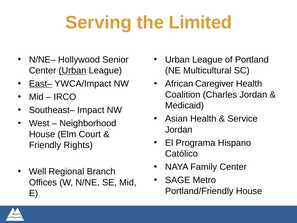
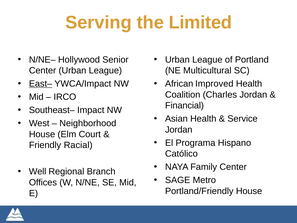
Urban underline: present -> none (72, 70)
Caregiver: Caregiver -> Improved (214, 84)
Medicaid: Medicaid -> Financial (184, 105)
Rights: Rights -> Racial (78, 145)
